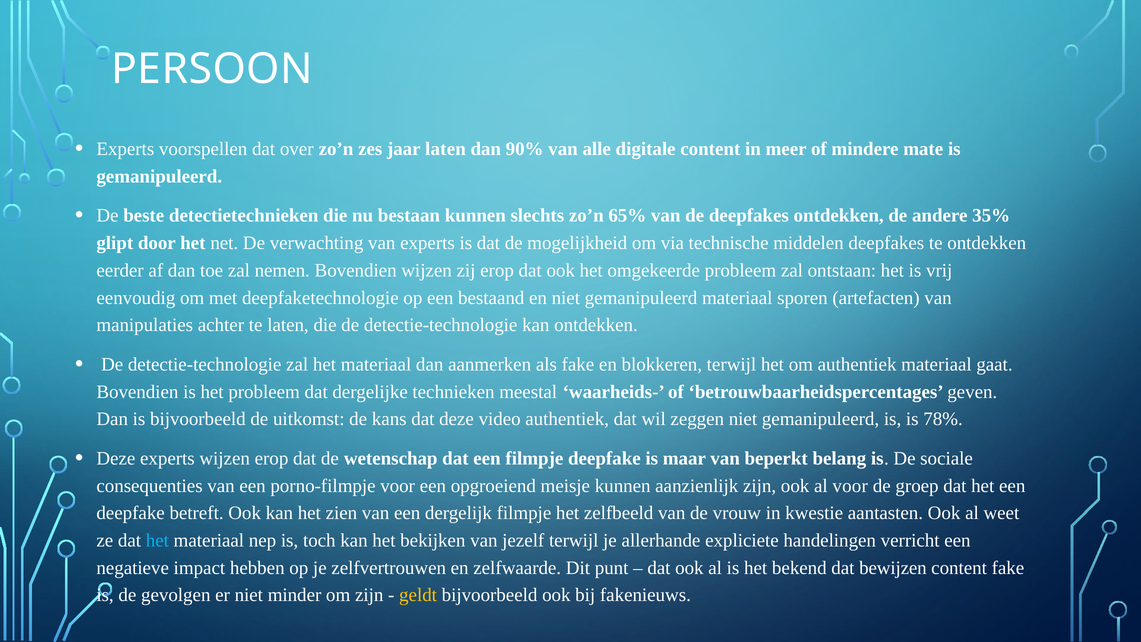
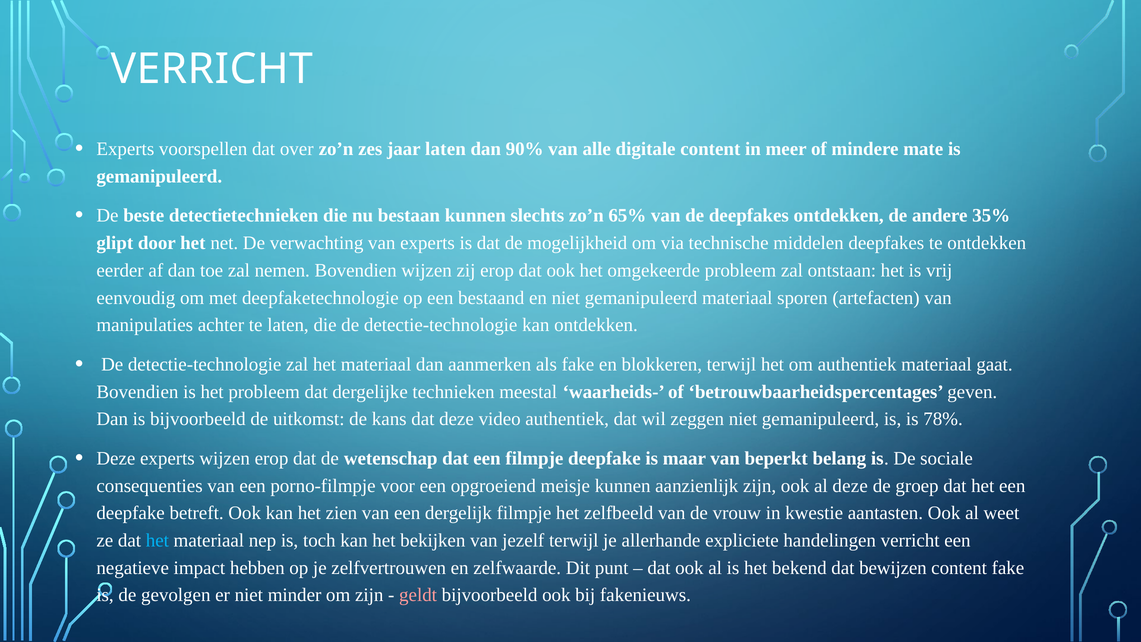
PERSOON: PERSOON -> VERRICHT (212, 69)
al voor: voor -> deze (850, 486)
geldt colour: yellow -> pink (418, 595)
